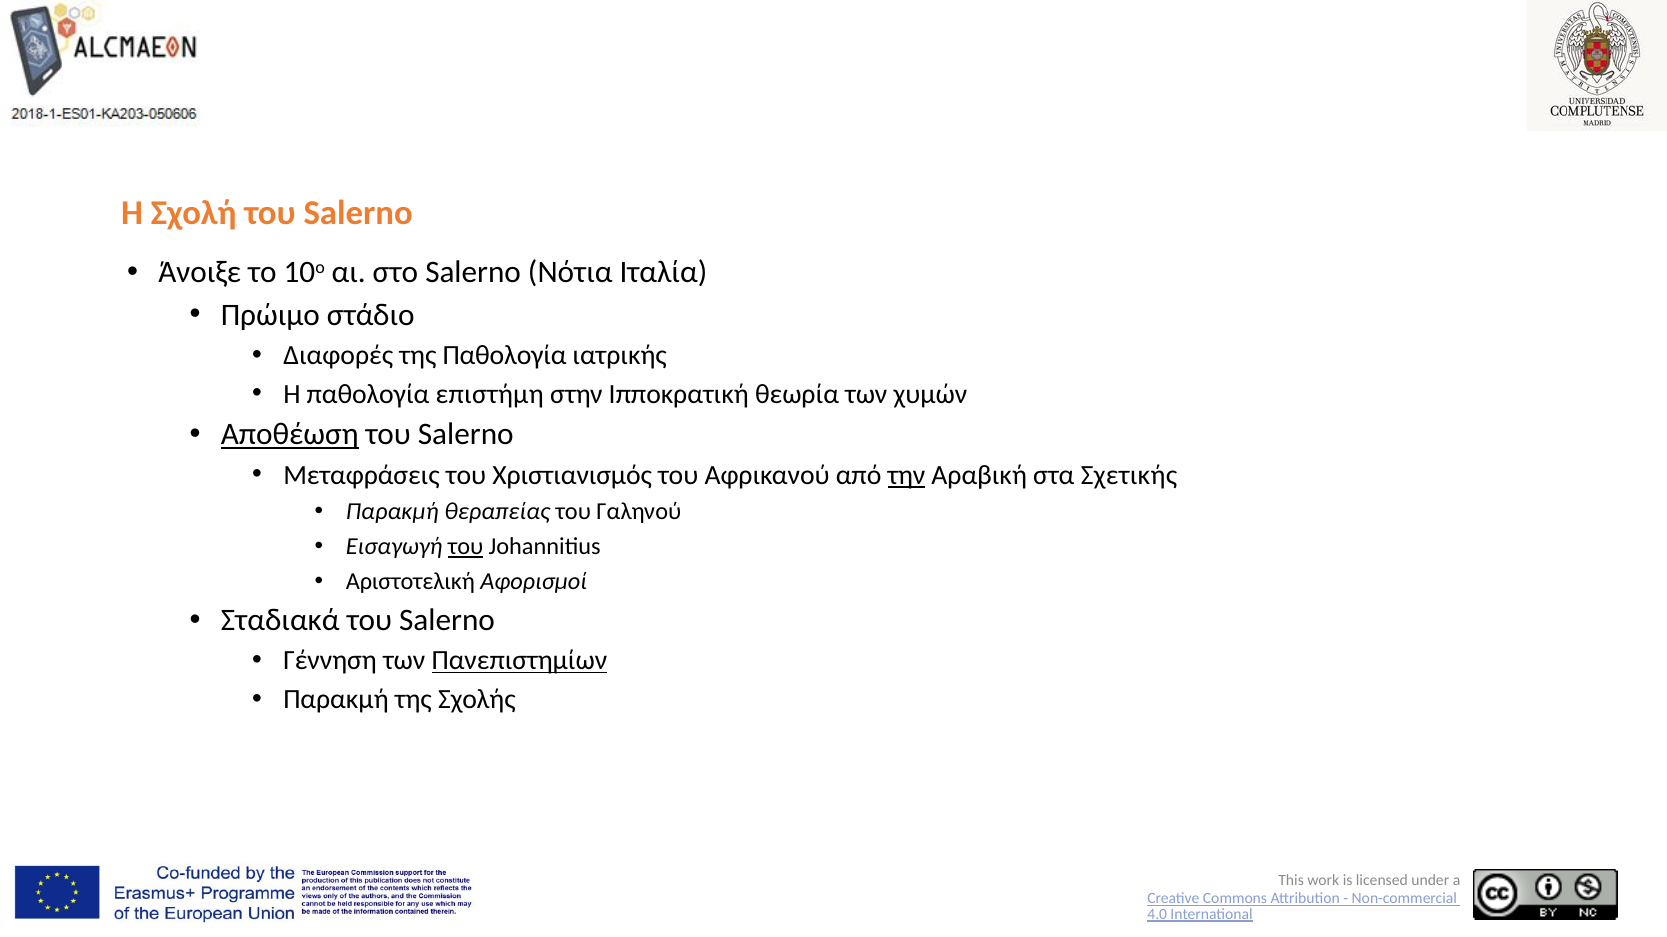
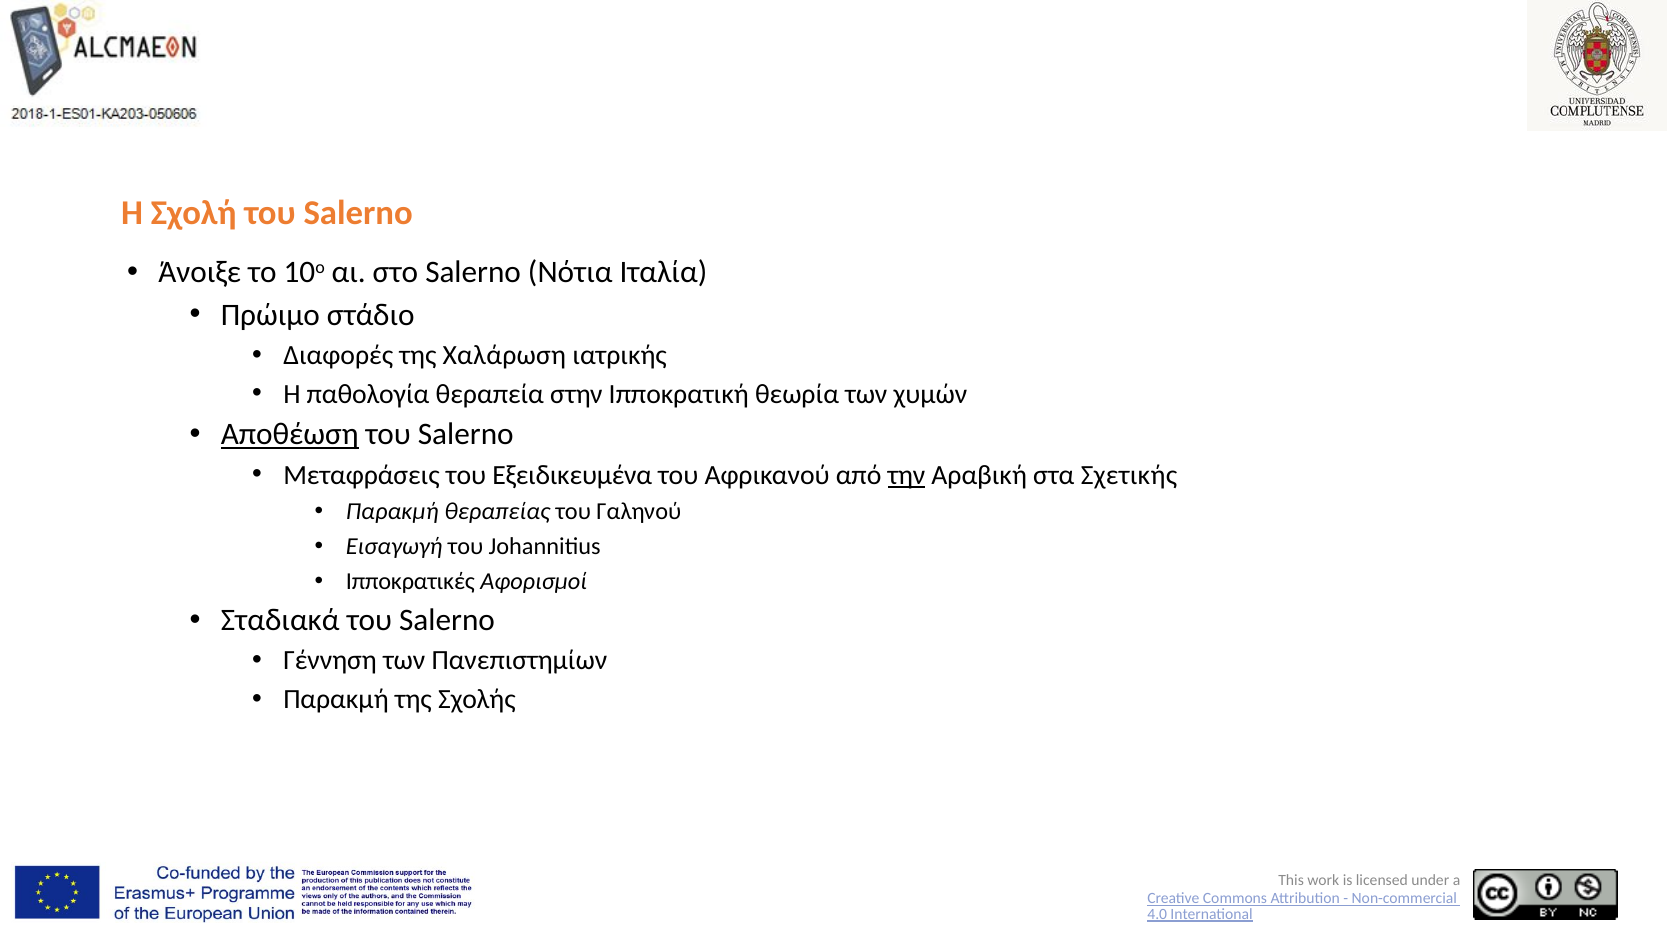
της Παθολογία: Παθολογία -> Χαλάρωση (504, 356)
επιστήμη: επιστήμη -> θεραπεία (490, 394)
Χριστιανισμός: Χριστιανισμός -> Εξειδικευμένα (572, 475)
του underline: present -> none (466, 547)
Αριστοτελική: Αριστοτελική -> Ιπποκρατικές (410, 582)
Πανεπιστημίων underline: present -> none (519, 661)
